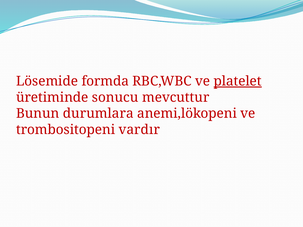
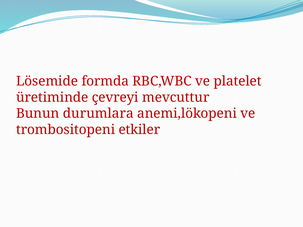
platelet underline: present -> none (238, 81)
sonucu: sonucu -> çevreyi (115, 97)
vardır: vardır -> etkiler (139, 130)
